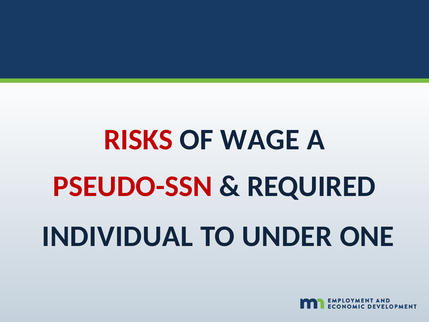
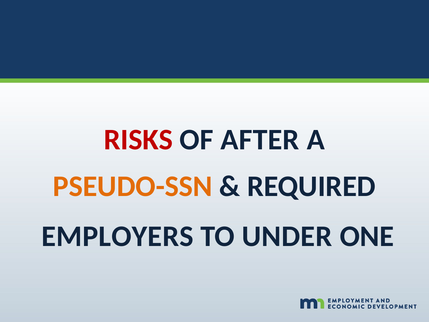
WAGE: WAGE -> AFTER (260, 140)
PSEUDO-SSN colour: red -> orange (133, 186)
INDIVIDUAL: INDIVIDUAL -> EMPLOYERS (117, 236)
